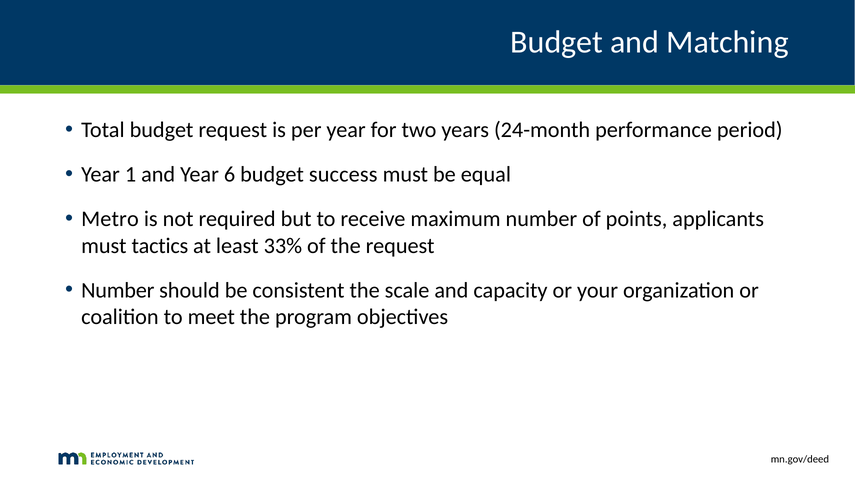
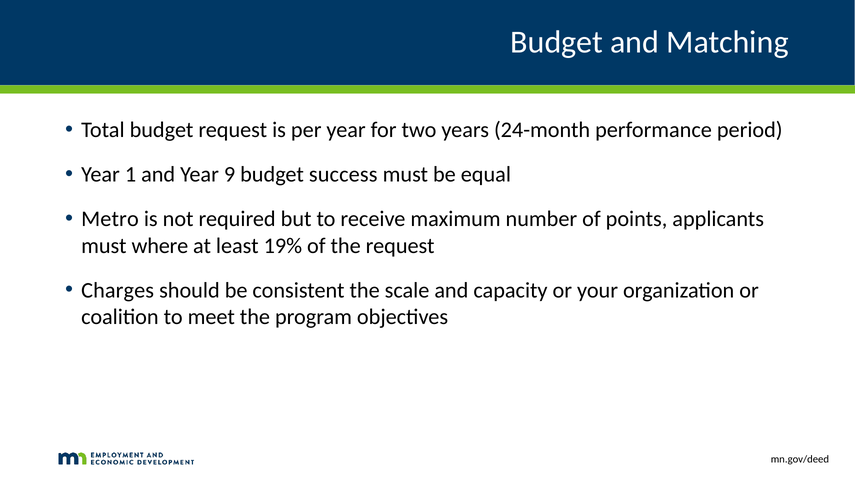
6: 6 -> 9 (230, 174)
tactics: tactics -> where (160, 246)
33%: 33% -> 19% (283, 246)
Number: Number -> Charges (118, 290)
